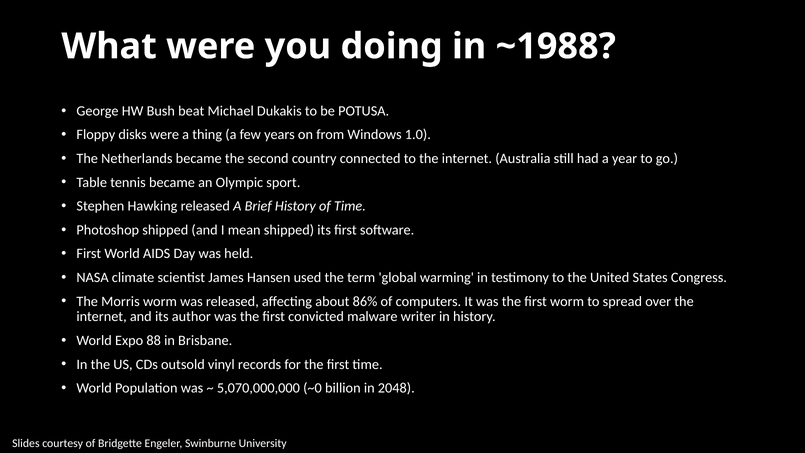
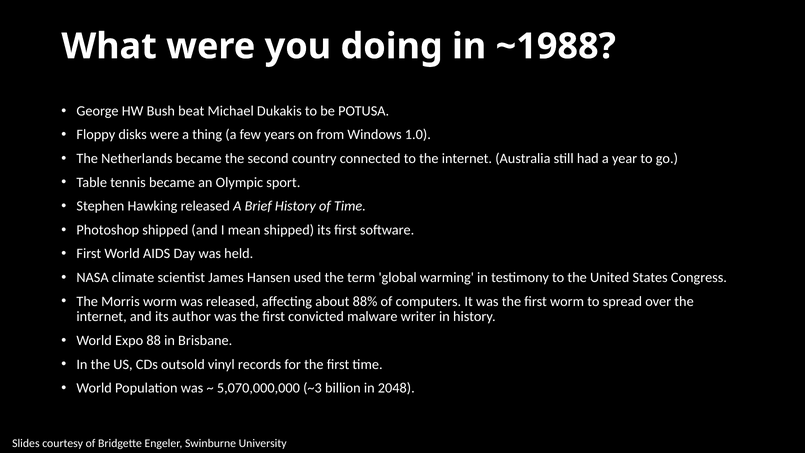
86%: 86% -> 88% (365, 301)
~0: ~0 -> ~3 (312, 388)
